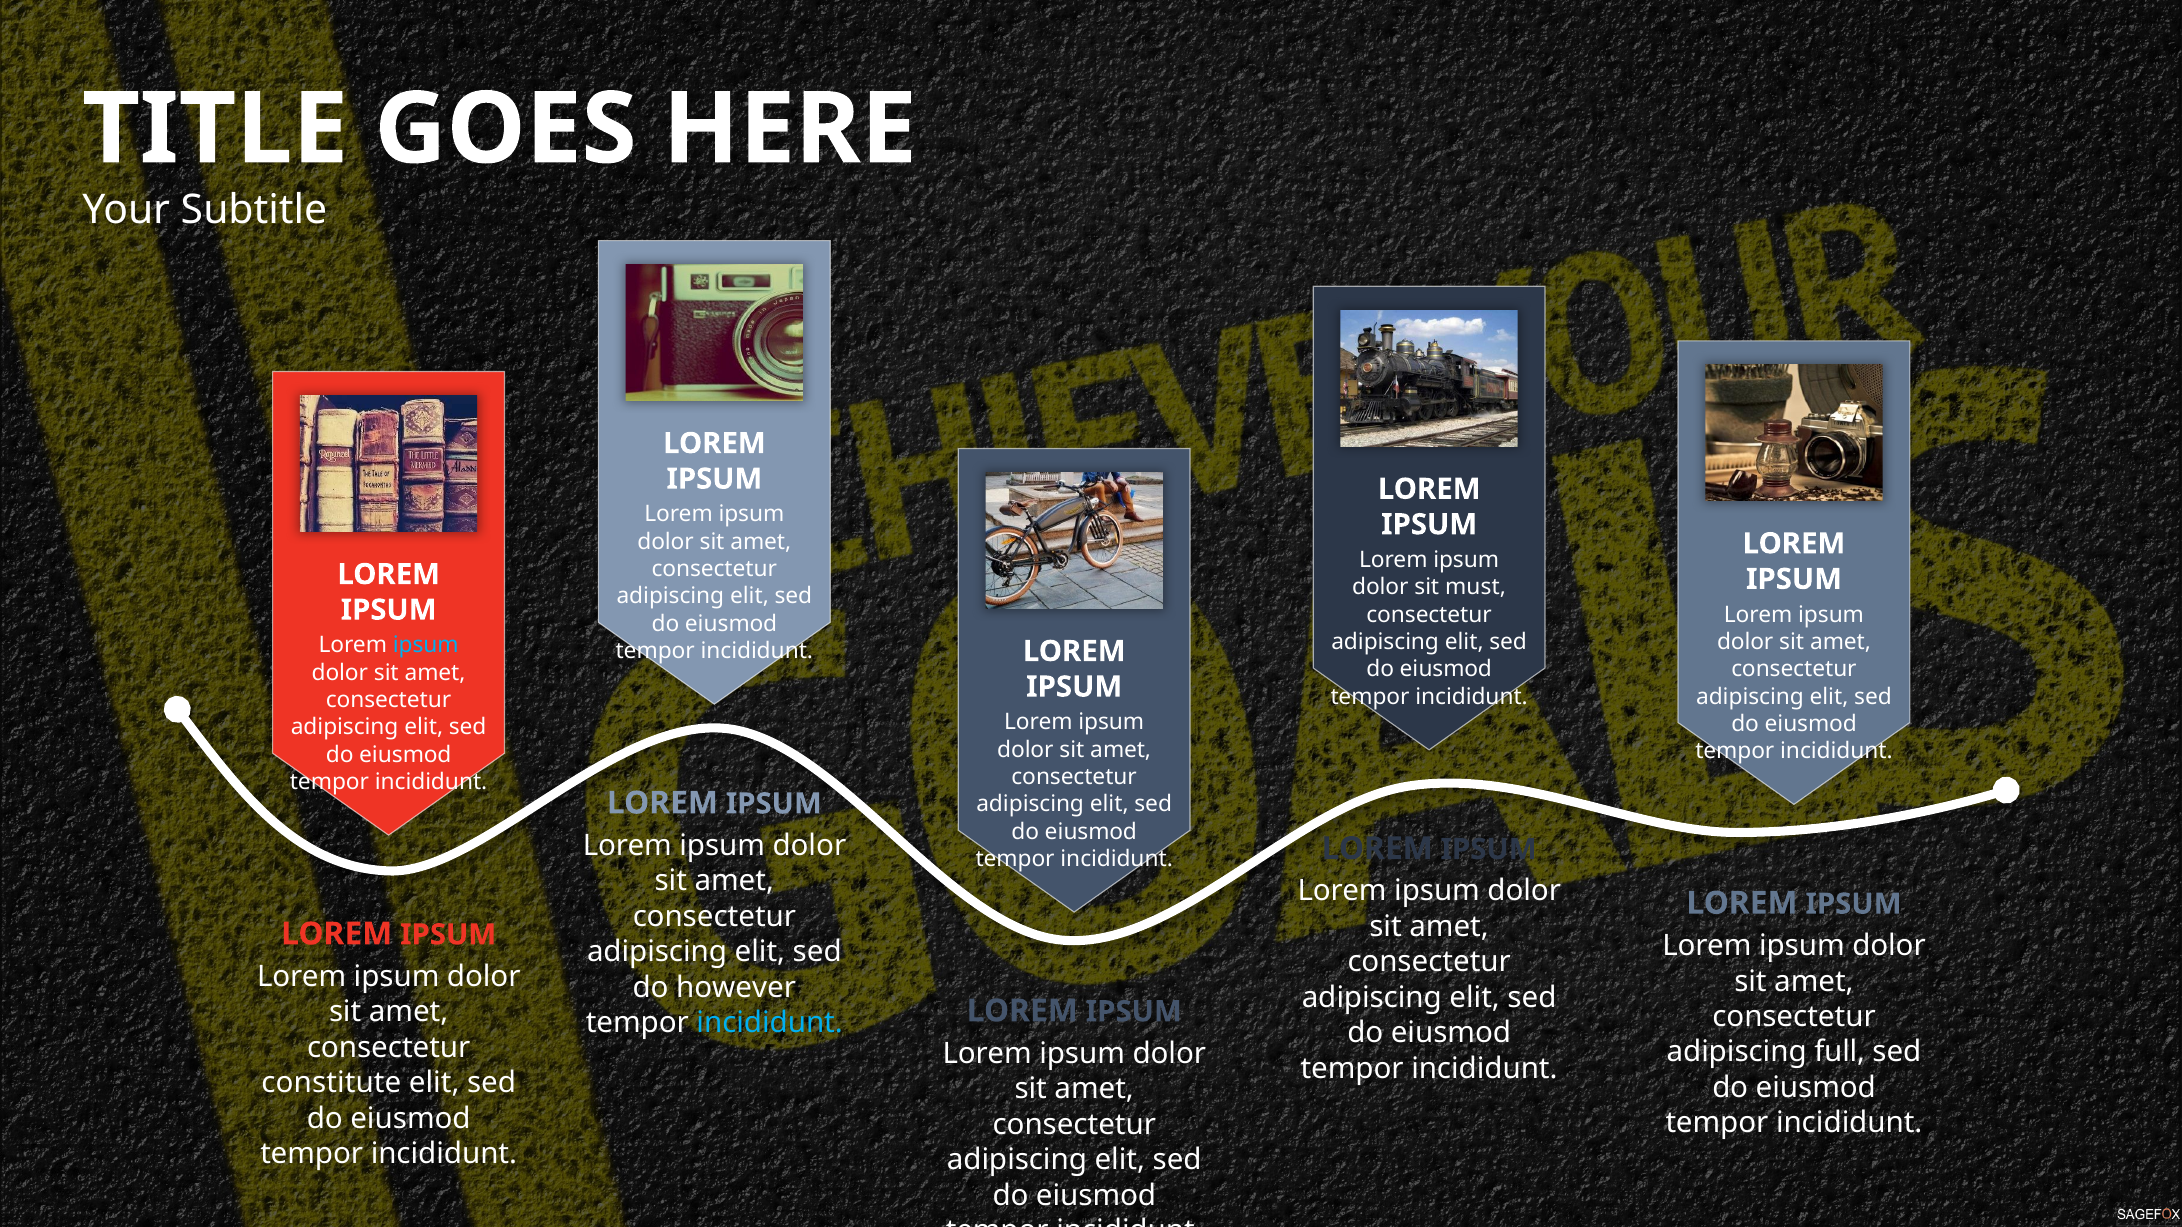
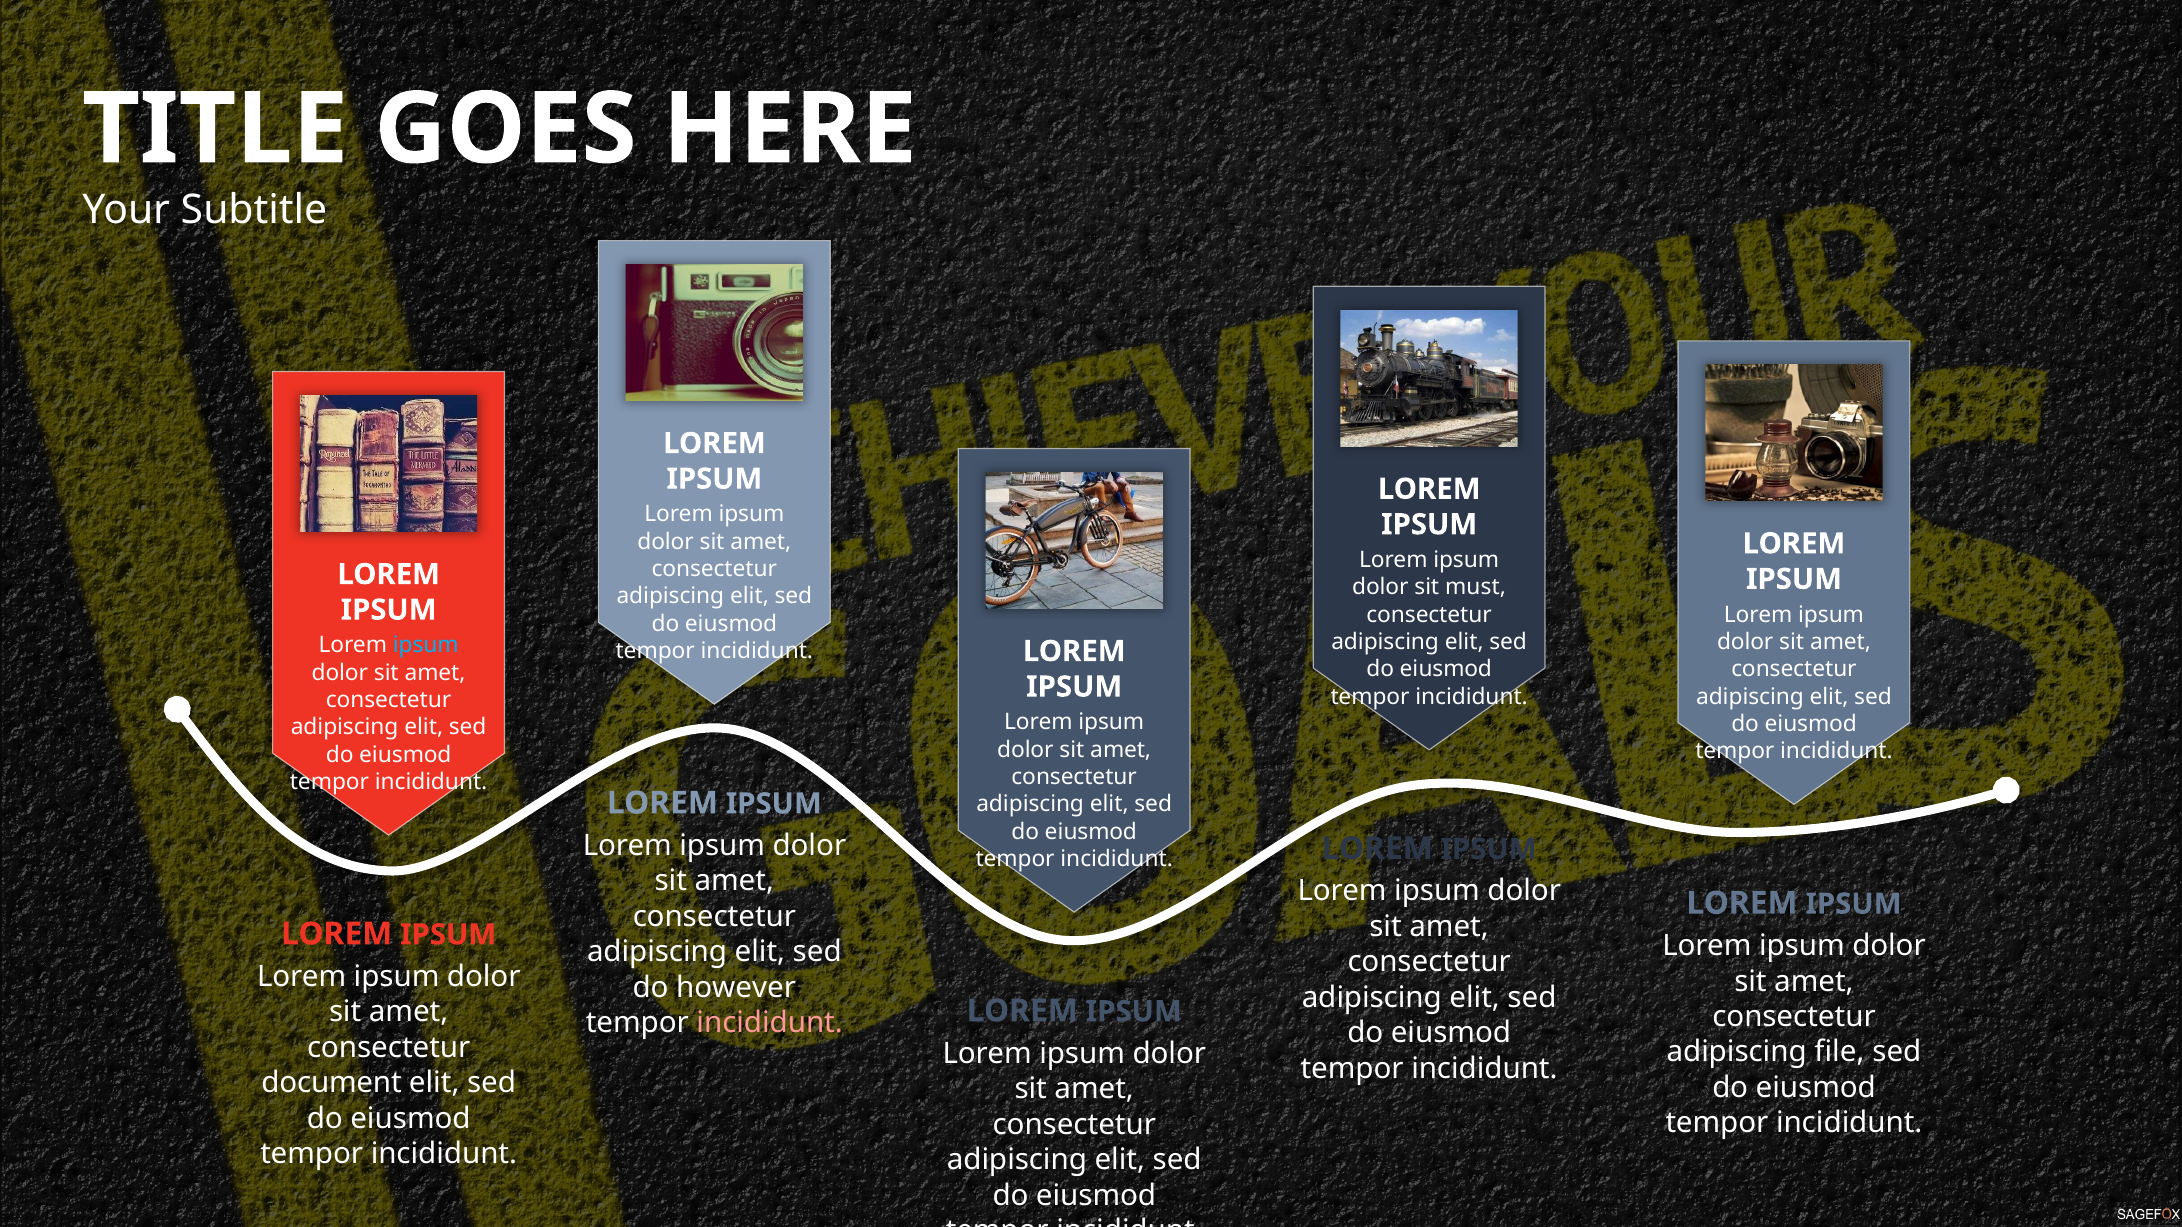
incididunt colour: light blue -> pink (770, 1023)
full: full -> file (1839, 1053)
constitute: constitute -> document (332, 1083)
